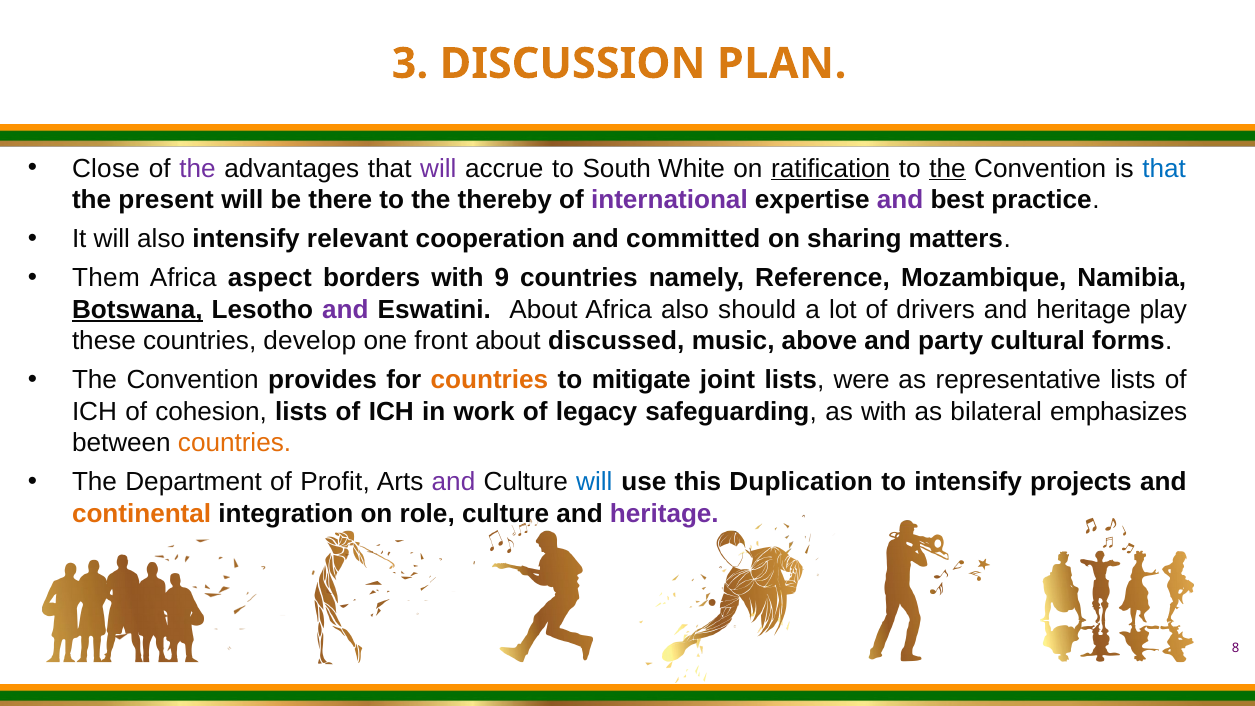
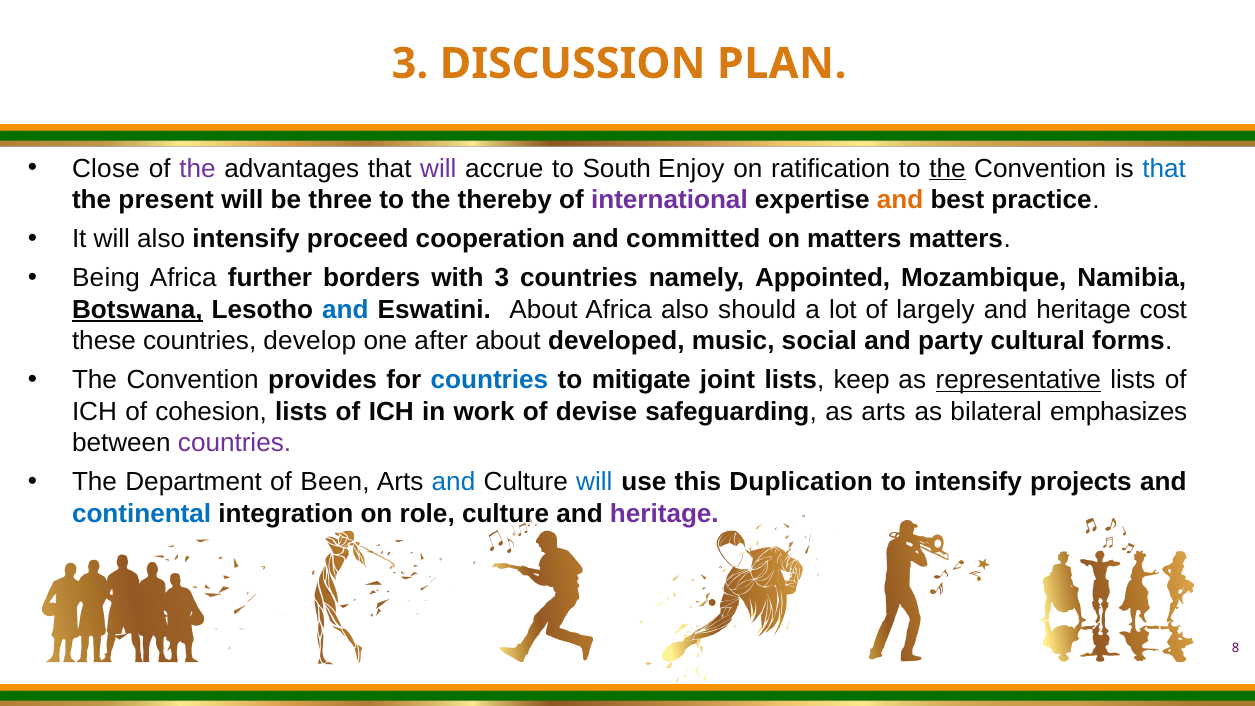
White: White -> Enjoy (691, 168)
ratification underline: present -> none (831, 168)
there: there -> three (340, 200)
and colour: purple -> orange (900, 200)
relevant: relevant -> proceed (358, 239)
on sharing: sharing -> matters (854, 239)
Them: Them -> Being (106, 278)
aspect: aspect -> further (270, 278)
with 9: 9 -> 3 (502, 278)
Reference: Reference -> Appointed (823, 278)
and colour: purple -> blue (345, 310)
drivers: drivers -> largely (936, 310)
play: play -> cost (1163, 310)
front: front -> after (441, 341)
discussed: discussed -> developed (616, 341)
above: above -> social (819, 341)
countries colour: orange -> blue (489, 380)
were: were -> keep (862, 380)
representative underline: none -> present (1018, 380)
legacy: legacy -> devise (596, 412)
as with: with -> arts (884, 412)
countries colour: orange -> purple (235, 443)
Profit: Profit -> Been (335, 482)
and colour: purple -> blue (453, 482)
continental colour: orange -> blue (142, 514)
